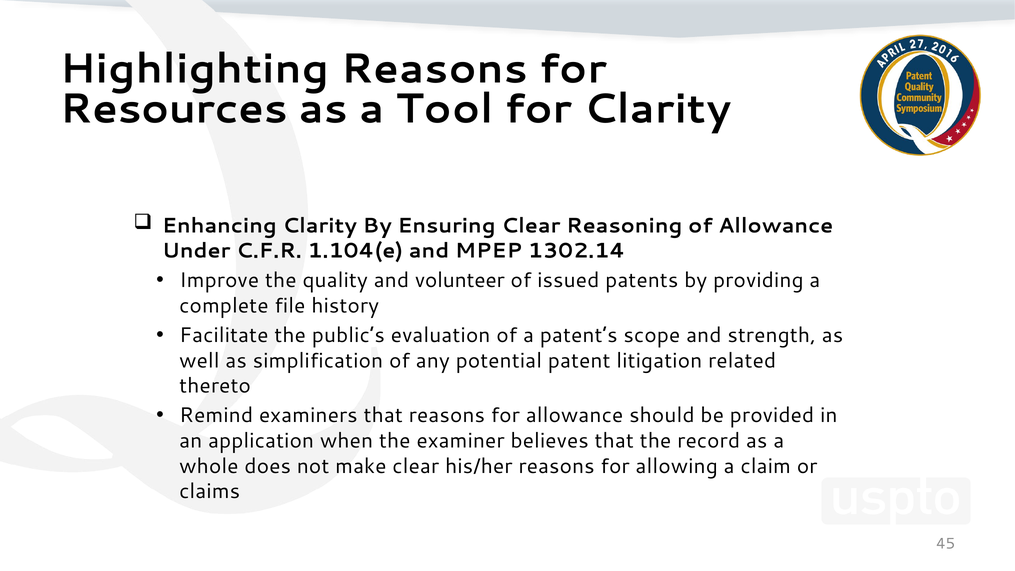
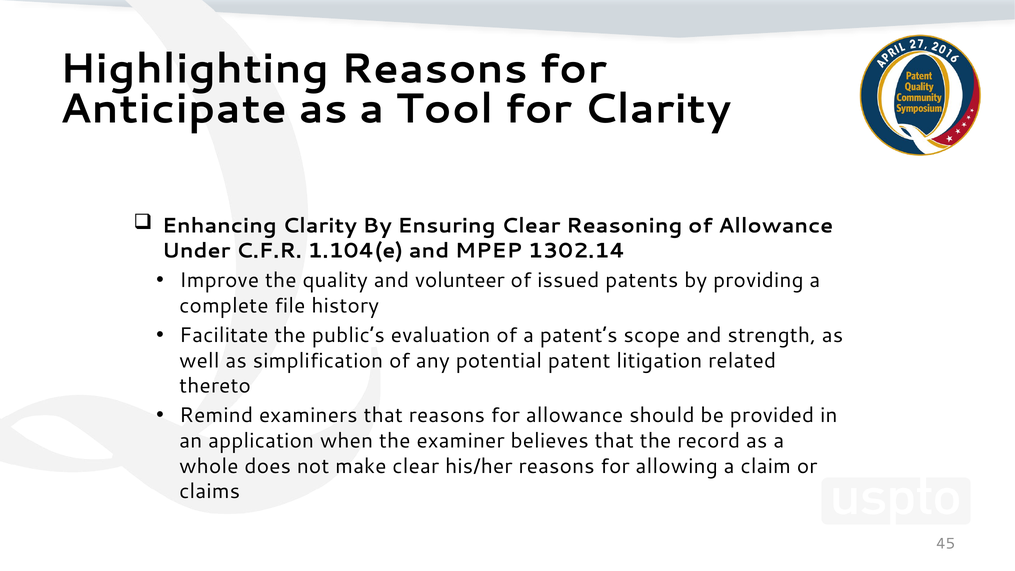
Resources: Resources -> Anticipate (173, 109)
